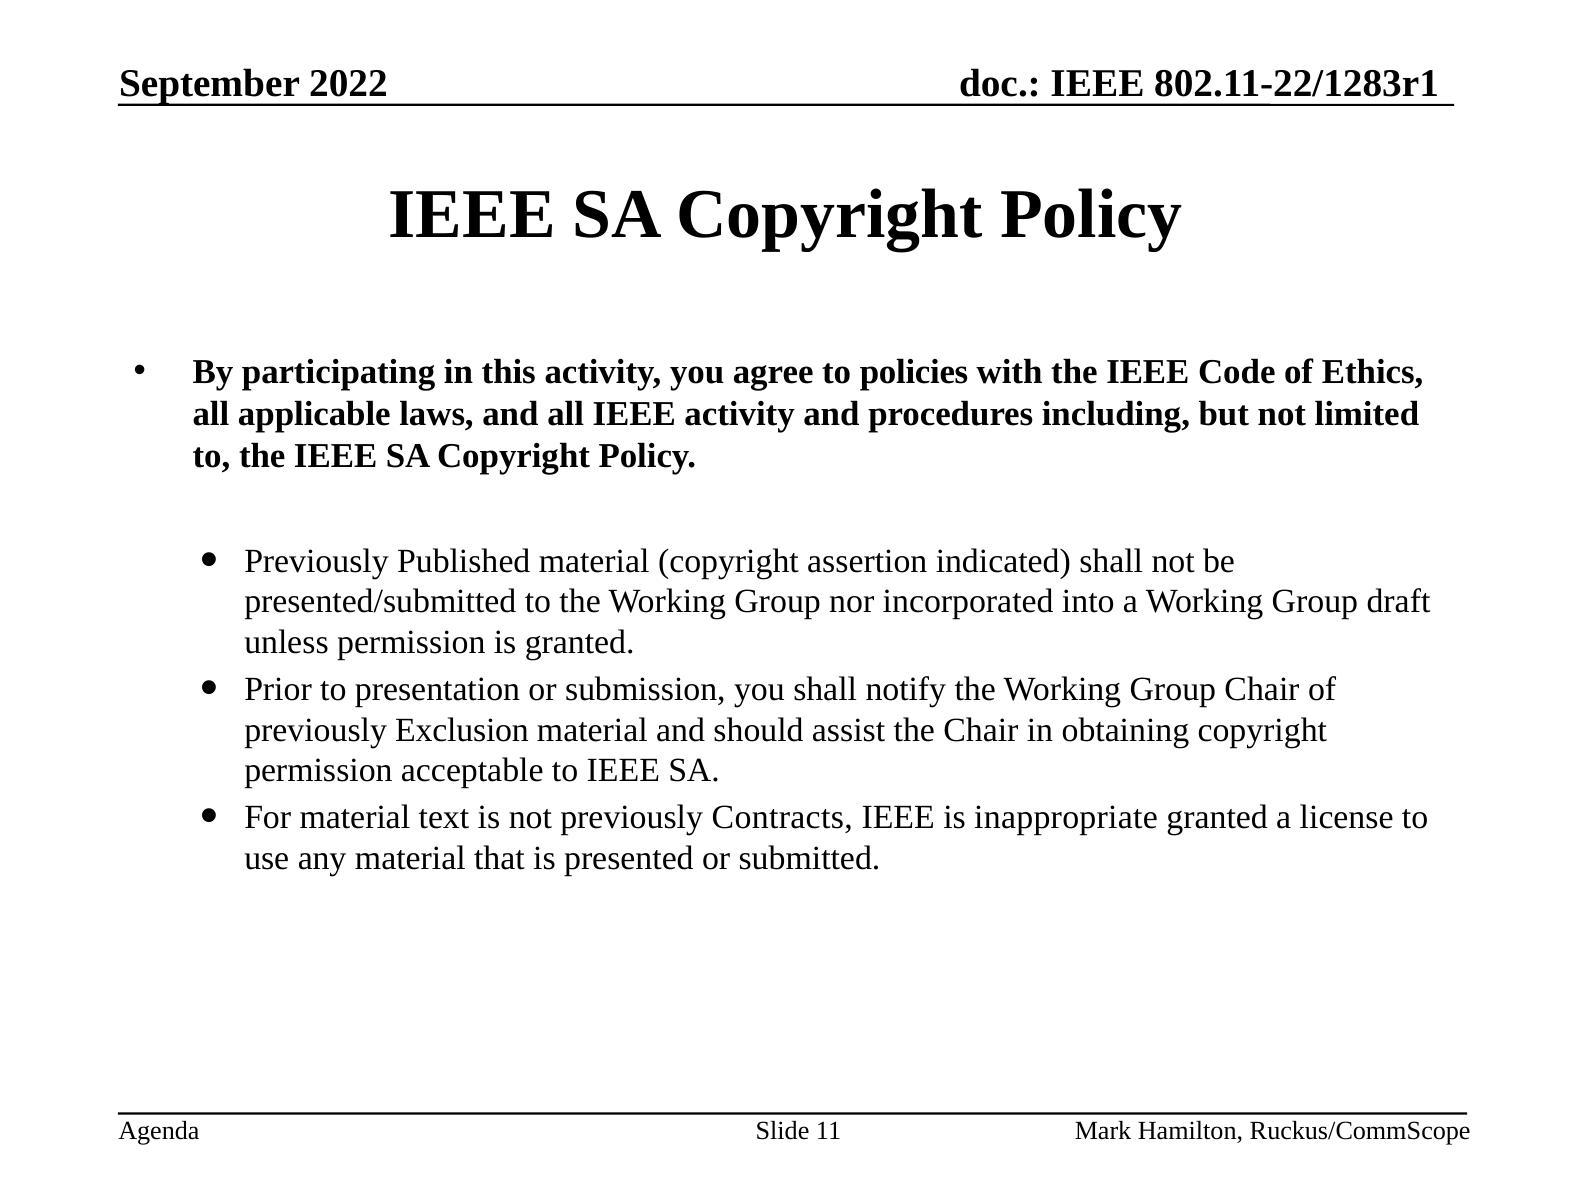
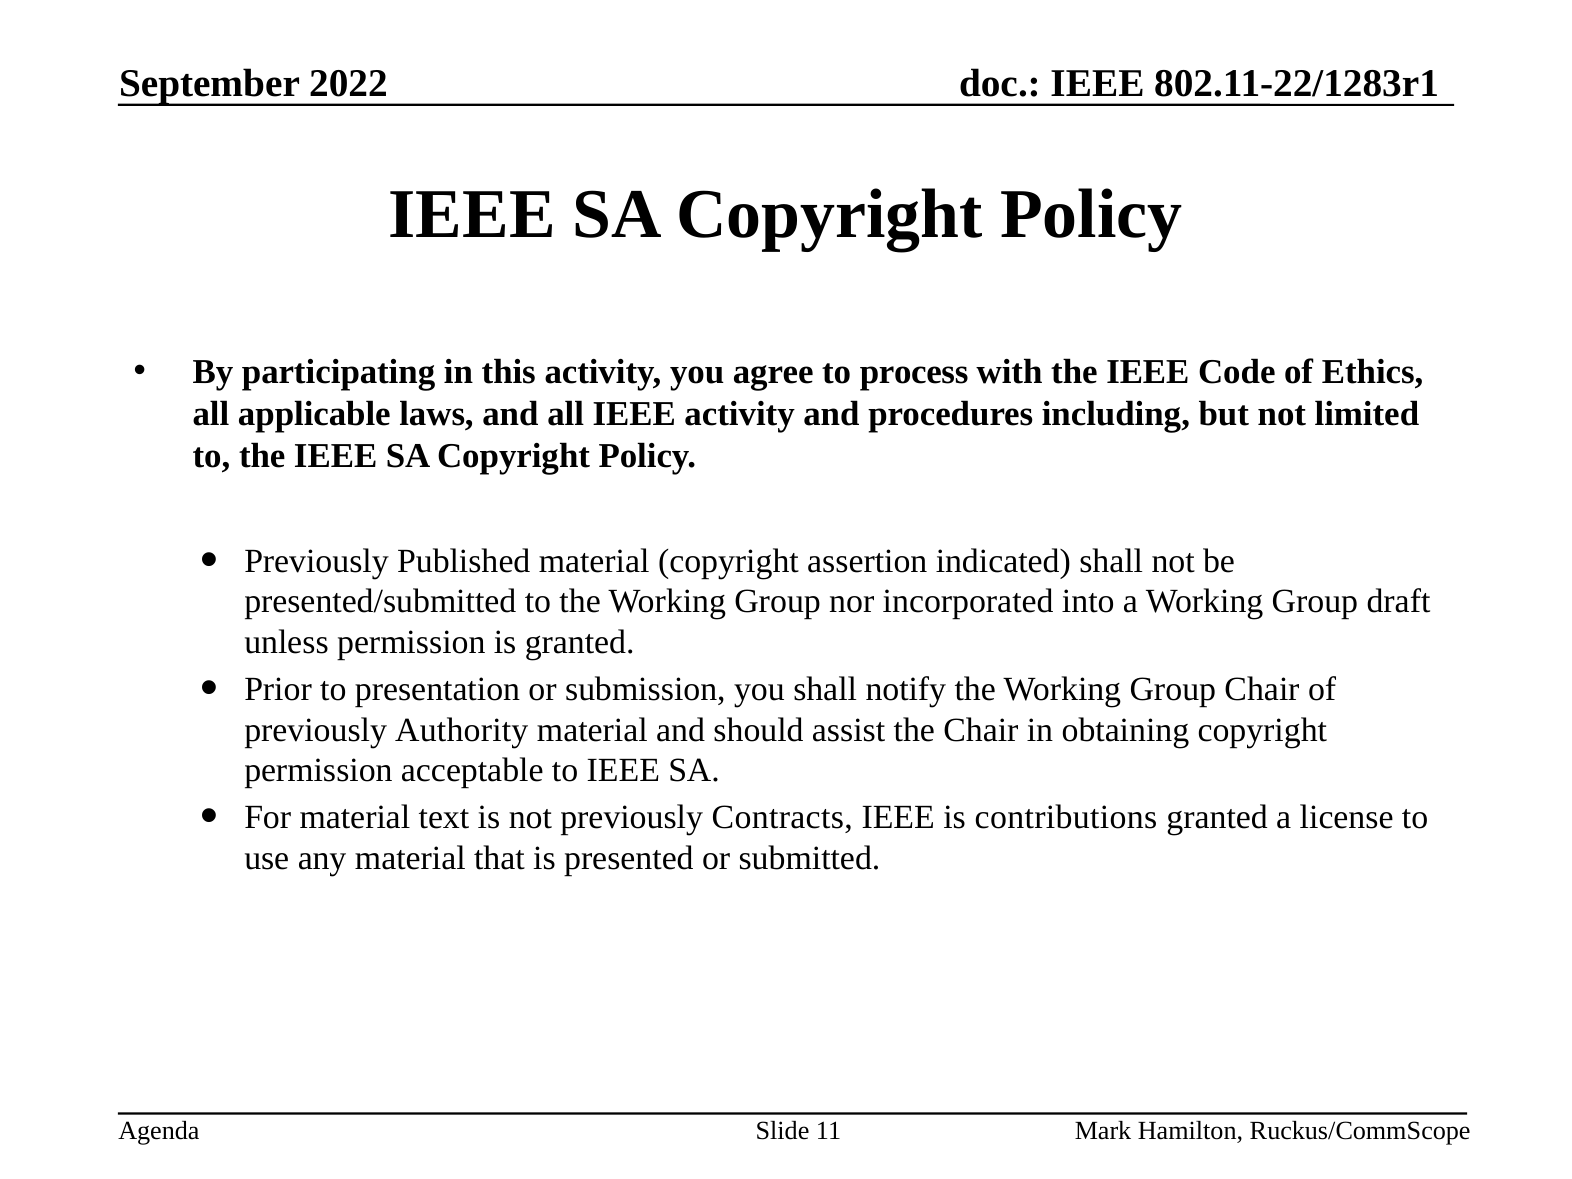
policies: policies -> process (914, 372)
Exclusion: Exclusion -> Authority (462, 730)
inappropriate: inappropriate -> contributions (1066, 818)
